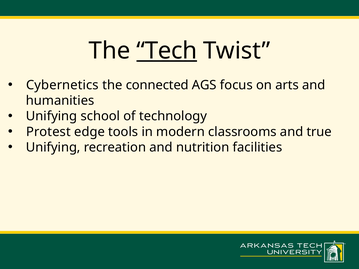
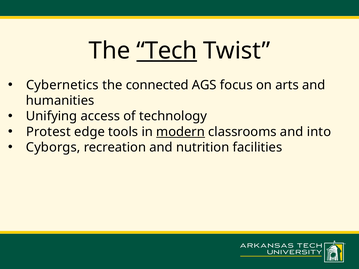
school: school -> access (100, 116)
modern underline: none -> present (181, 132)
true: true -> into (319, 132)
Unifying: Unifying -> Cyborgs (53, 147)
